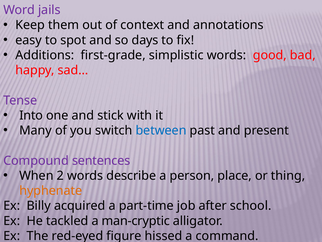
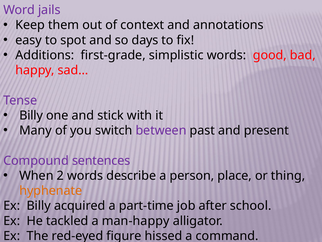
Into: Into -> Billy (31, 115)
between colour: blue -> purple (161, 130)
man-cryptic: man-cryptic -> man-happy (136, 220)
